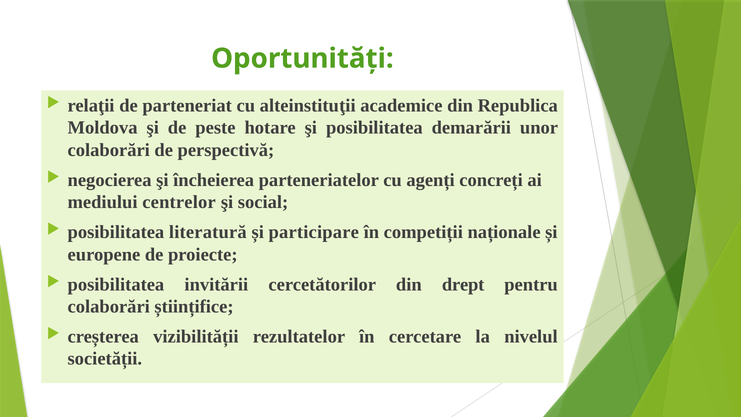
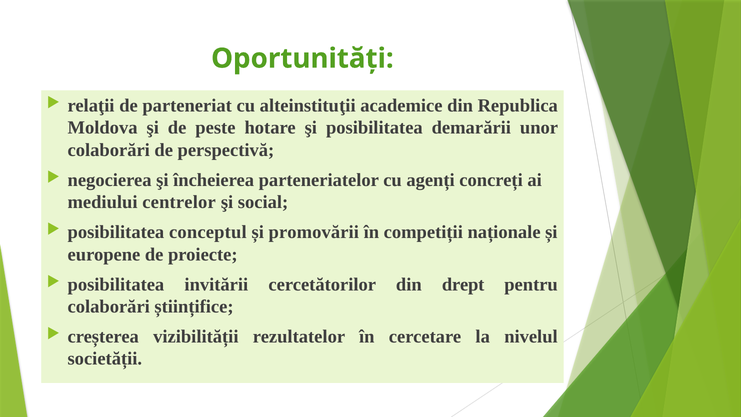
literatură: literatură -> conceptul (208, 232)
participare: participare -> promovării (314, 232)
